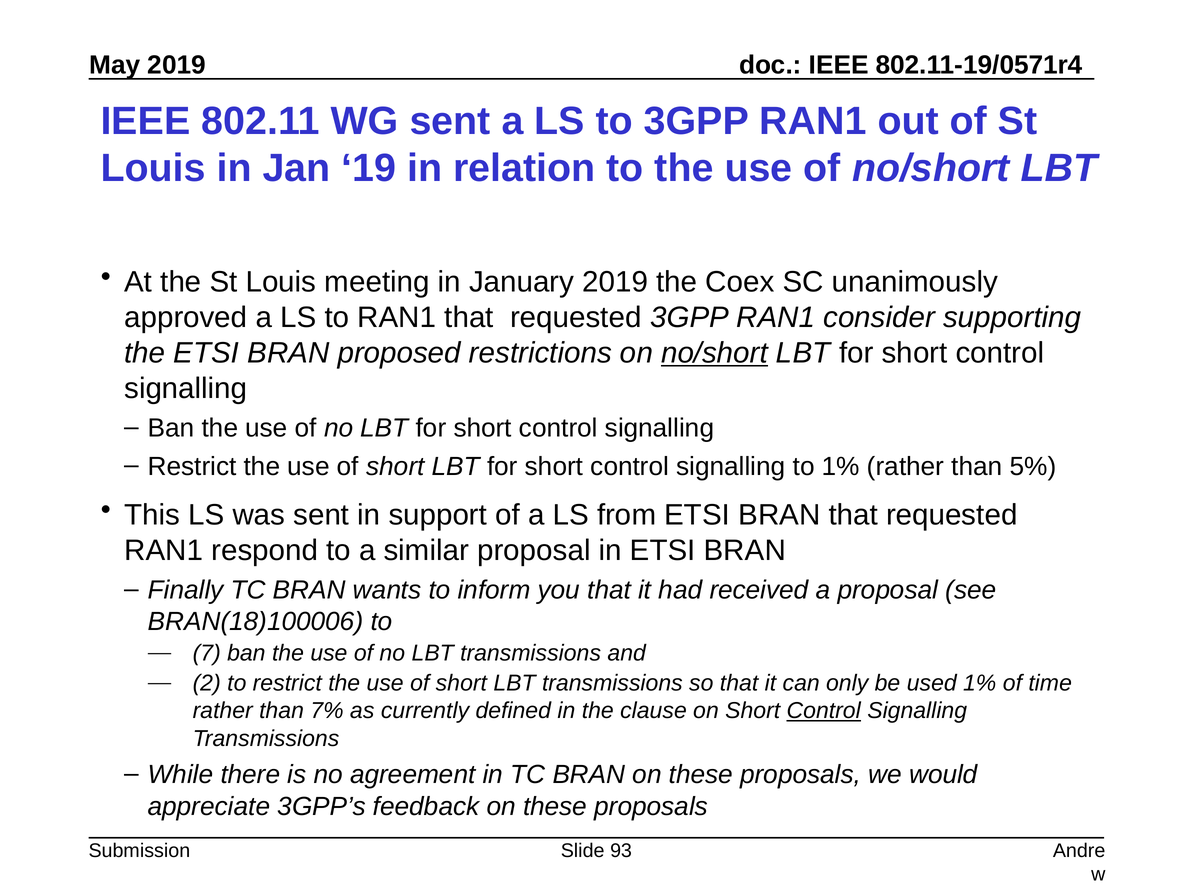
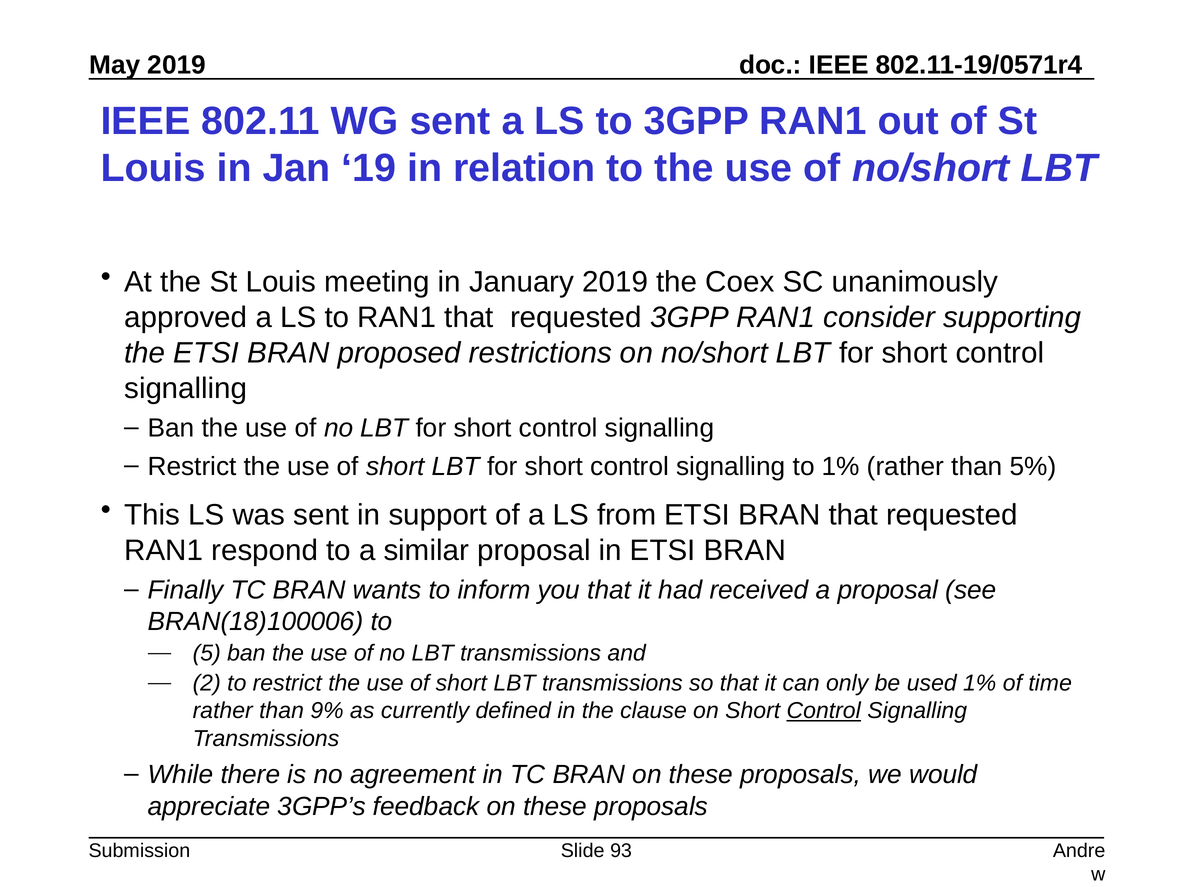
no/short underline: present -> none (714, 353)
7: 7 -> 5 (207, 654)
7%: 7% -> 9% (327, 711)
